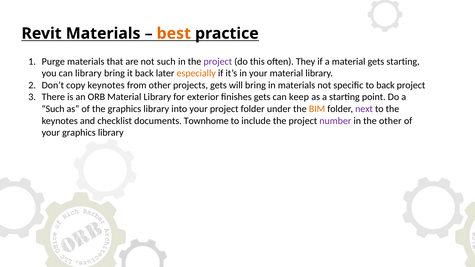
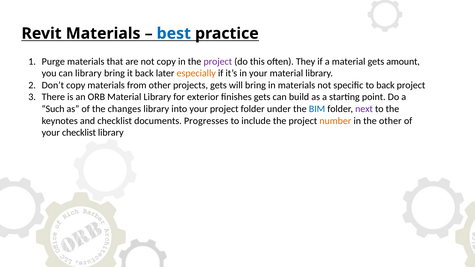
best colour: orange -> blue (174, 33)
not such: such -> copy (166, 61)
gets starting: starting -> amount (403, 61)
copy keynotes: keynotes -> materials (106, 85)
keep: keep -> build (299, 97)
the graphics: graphics -> changes (124, 109)
BIM colour: orange -> blue (317, 109)
Townhome: Townhome -> Progresses (206, 121)
number colour: purple -> orange (335, 121)
your graphics: graphics -> checklist (79, 133)
